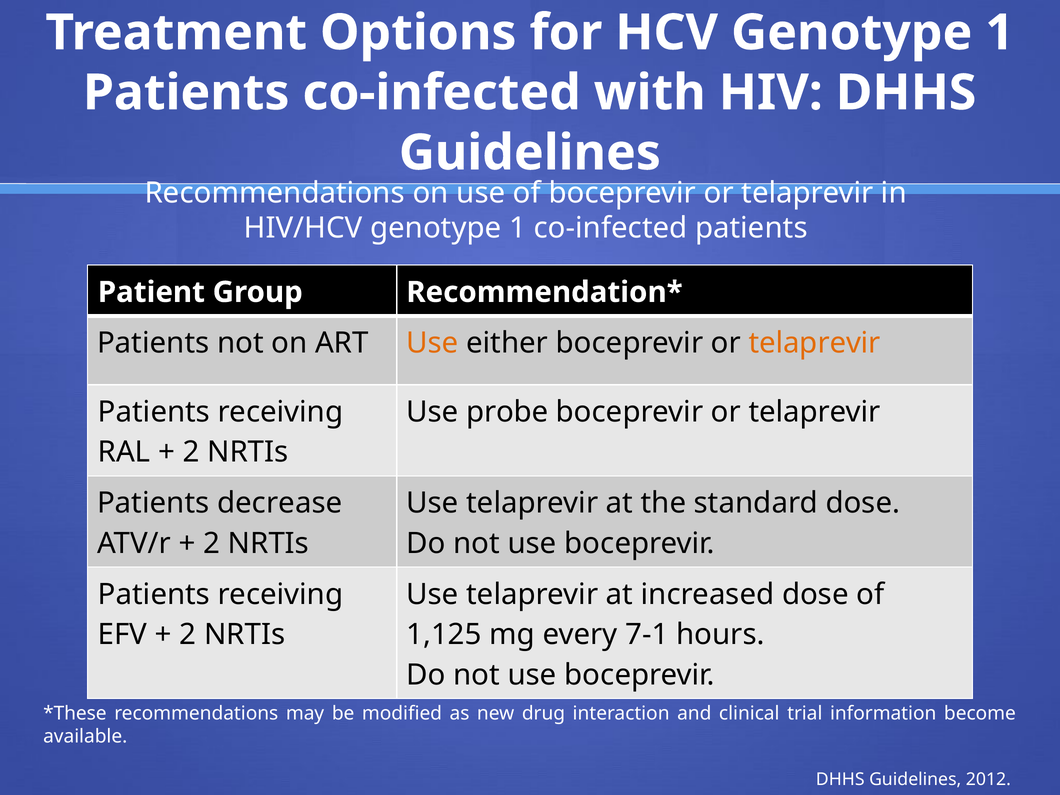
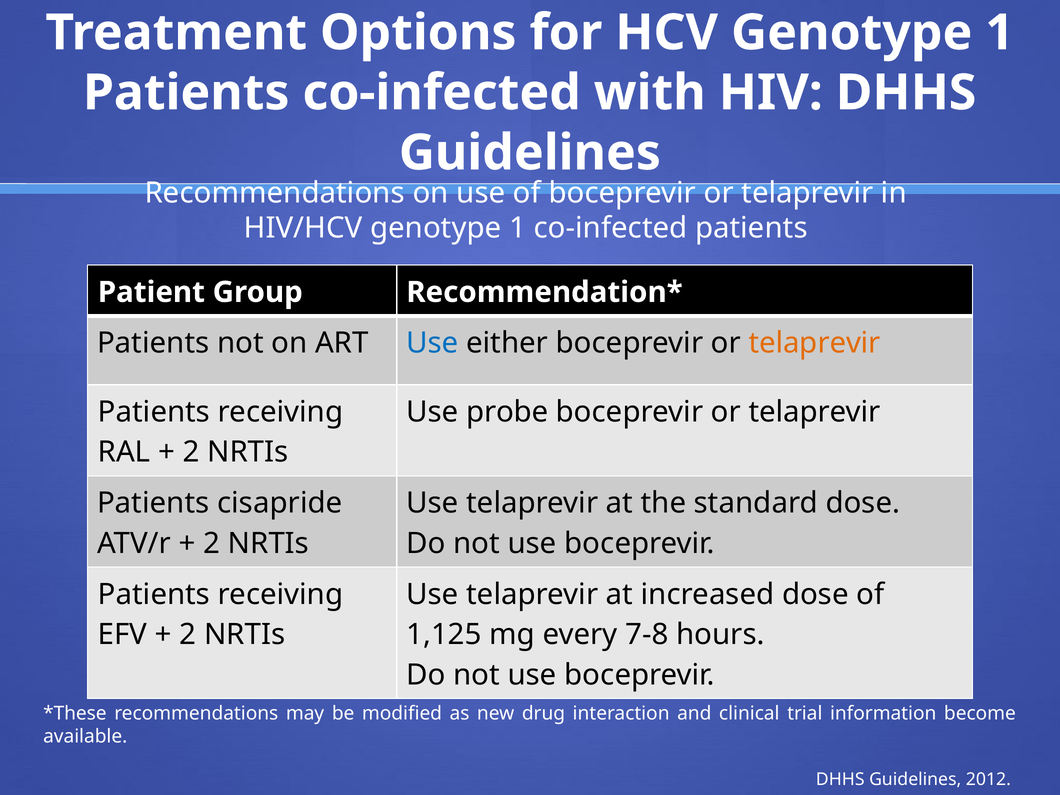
Use colour: orange -> blue (432, 343)
decrease: decrease -> cisapride (280, 503)
7-1: 7-1 -> 7-8 (647, 635)
